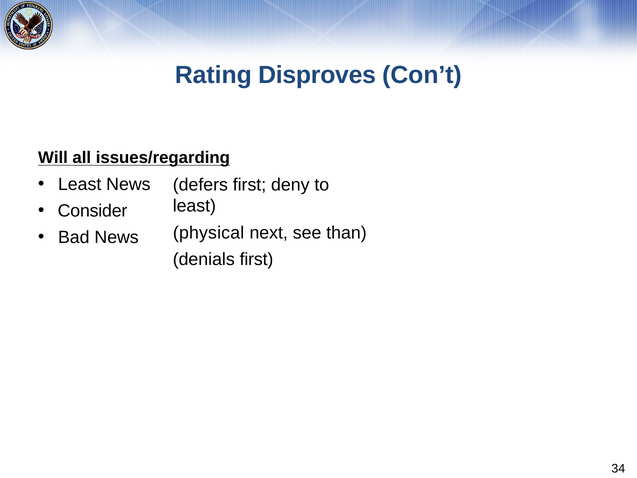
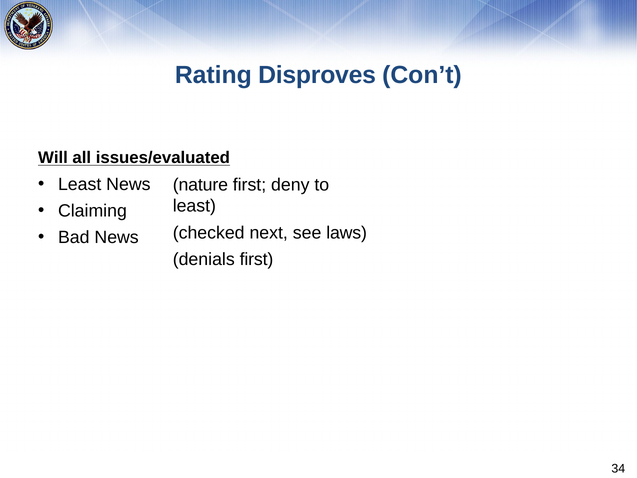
issues/regarding: issues/regarding -> issues/evaluated (163, 158)
defers: defers -> nature (200, 185)
Consider: Consider -> Claiming (92, 211)
physical: physical -> checked (209, 233)
than: than -> laws (347, 233)
